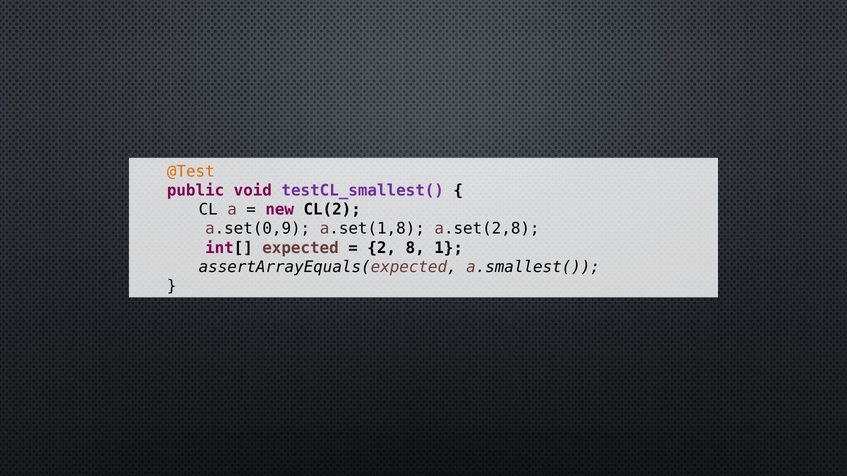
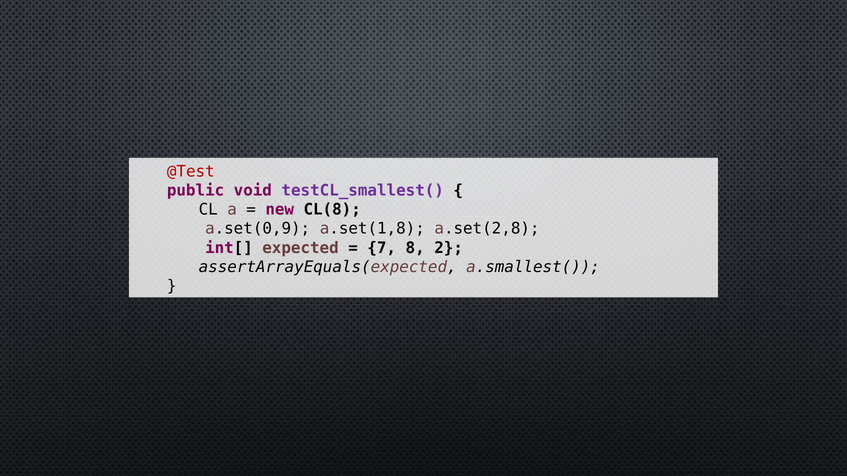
@Test colour: orange -> red (191, 172)
CL(2: CL(2 -> CL(8 (332, 210)
2: 2 -> 7 (382, 248)
1: 1 -> 2 (449, 248)
